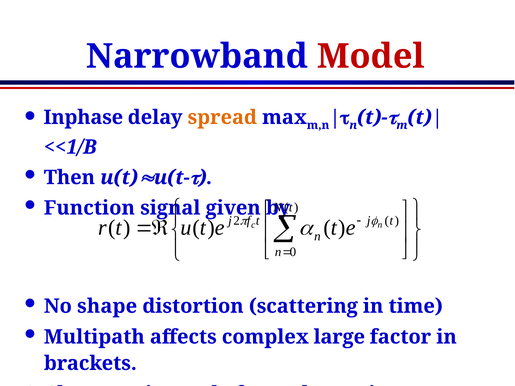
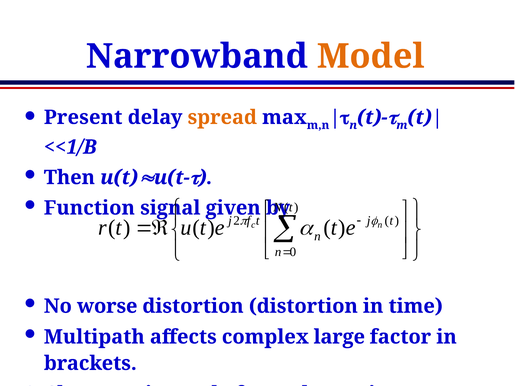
Model colour: red -> orange (371, 56)
Inphase: Inphase -> Present (83, 117)
shape: shape -> worse (107, 306)
distortion scattering: scattering -> distortion (303, 306)
